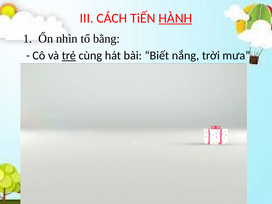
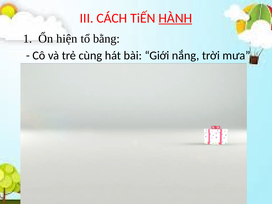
nhìn: nhìn -> hiện (67, 39)
trẻ underline: present -> none (69, 56)
Biết: Biết -> Giới (157, 56)
